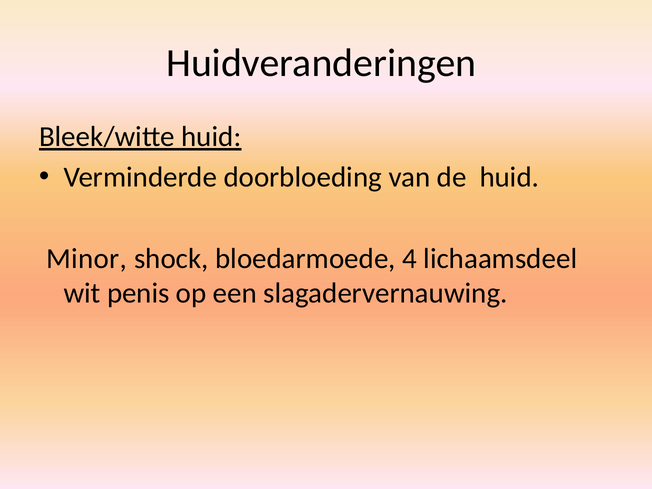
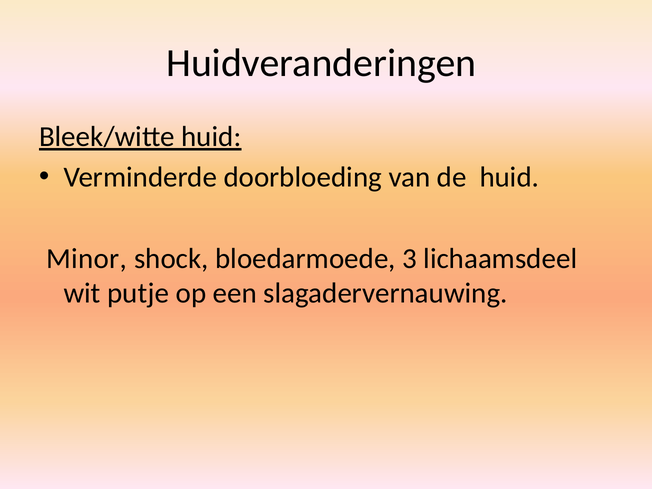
4: 4 -> 3 (410, 259)
penis: penis -> putje (138, 293)
